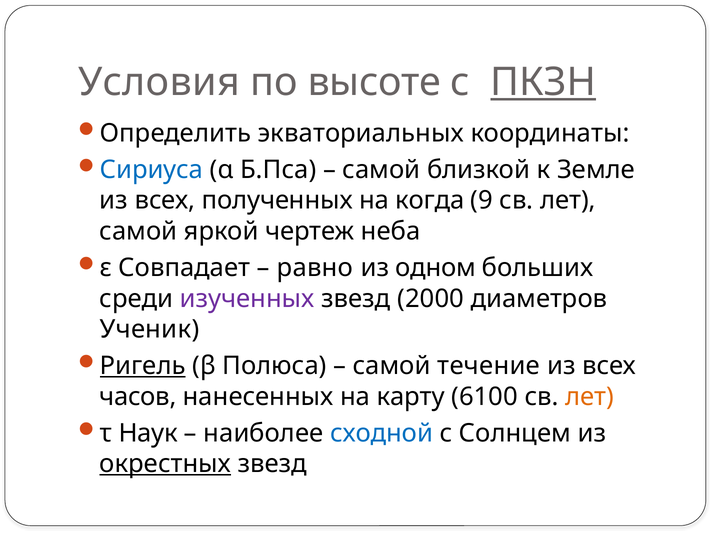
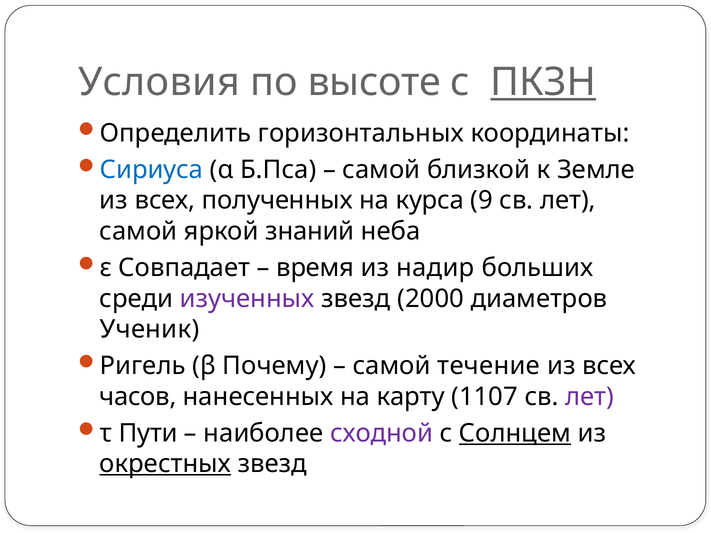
экваториальных: экваториальных -> горизонтальных (361, 133)
когда: когда -> курса (430, 201)
чертеж: чертеж -> знаний (310, 231)
равно: равно -> время (315, 268)
одном: одном -> надир (435, 268)
Ригель underline: present -> none (143, 366)
Полюса: Полюса -> Почему (274, 366)
6100: 6100 -> 1107 (485, 397)
лет colour: orange -> purple (590, 397)
Наук: Наук -> Пути (148, 433)
сходной colour: blue -> purple (381, 433)
Солнцем underline: none -> present (515, 433)
